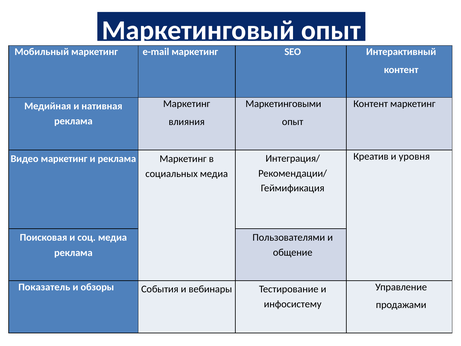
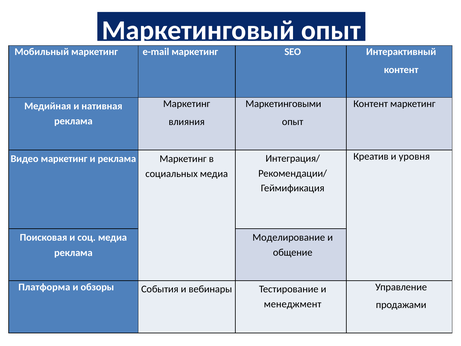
Пользователями: Пользователями -> Моделирование (289, 237)
Показатель: Показатель -> Платформа (44, 287)
инфосистему: инфосистему -> менеджмент (293, 304)
